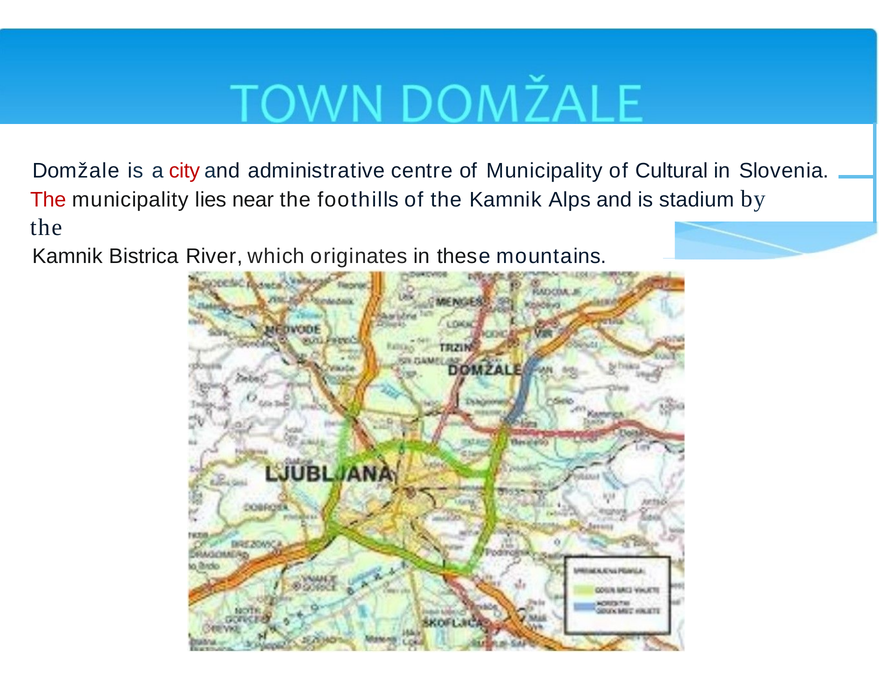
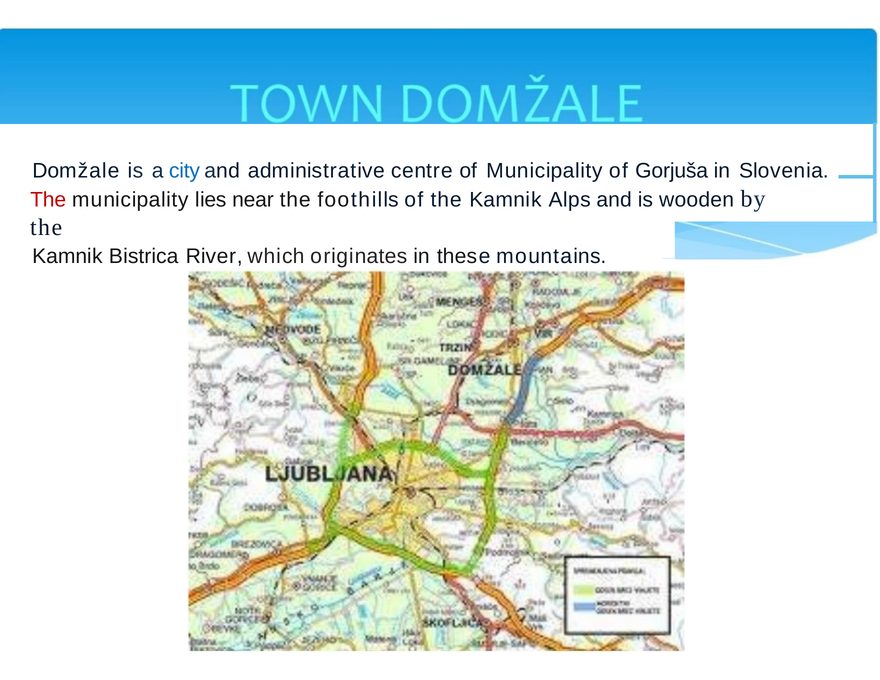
city colour: red -> blue (184, 171)
Cultural: Cultural -> Gorjuša (672, 171)
stadium: stadium -> wooden (697, 200)
